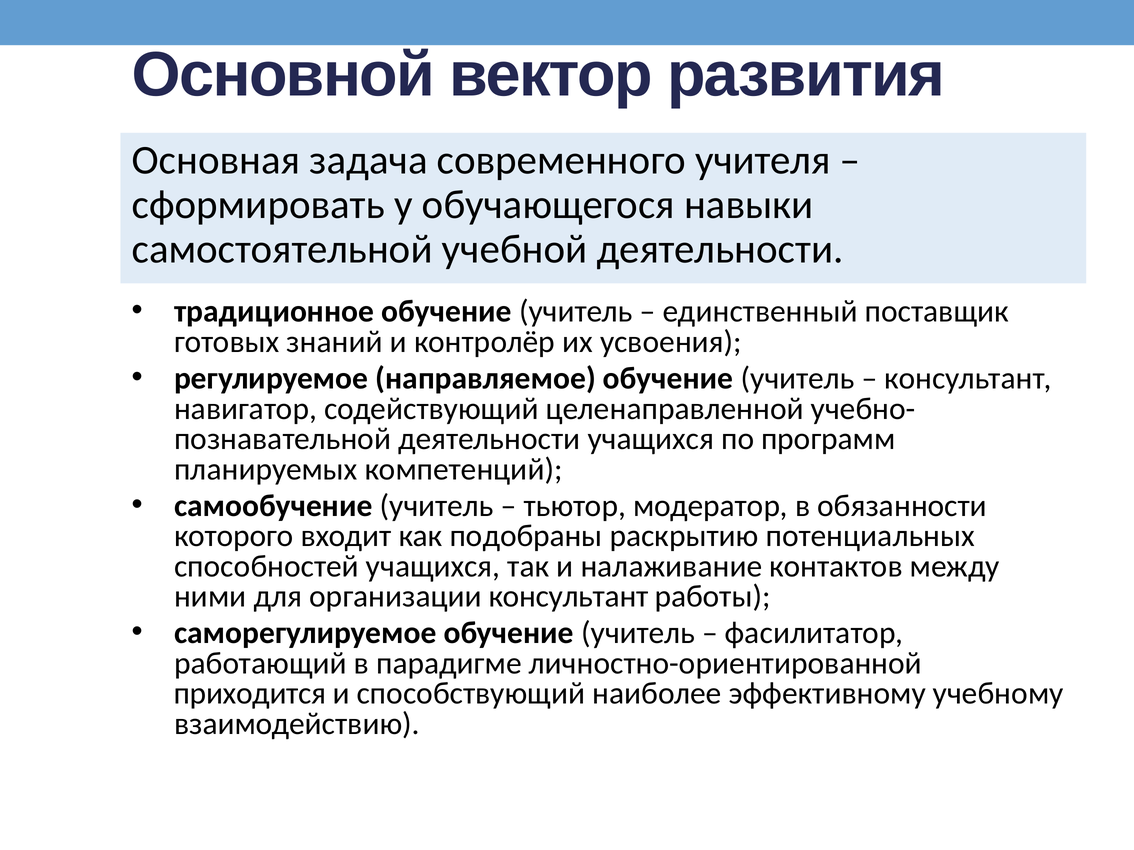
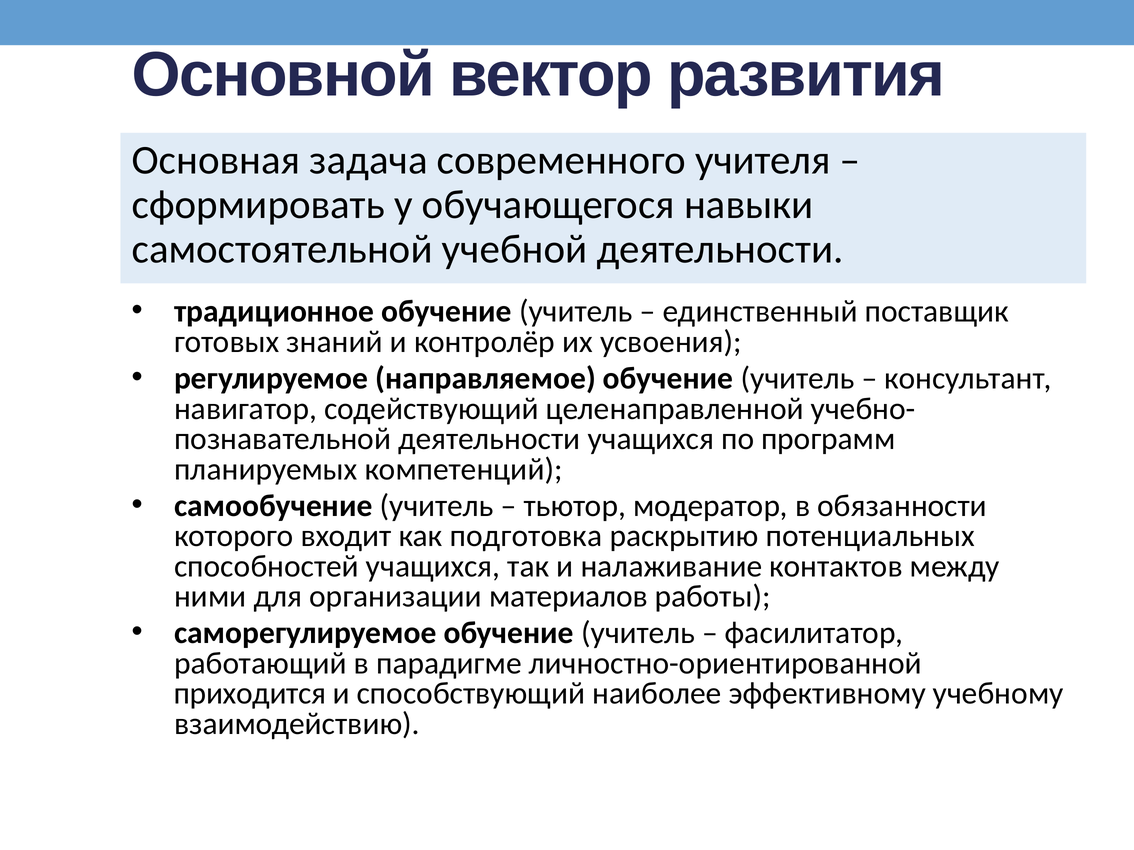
подобраны: подобраны -> подготовка (526, 536)
организации консультант: консультант -> материалов (568, 597)
